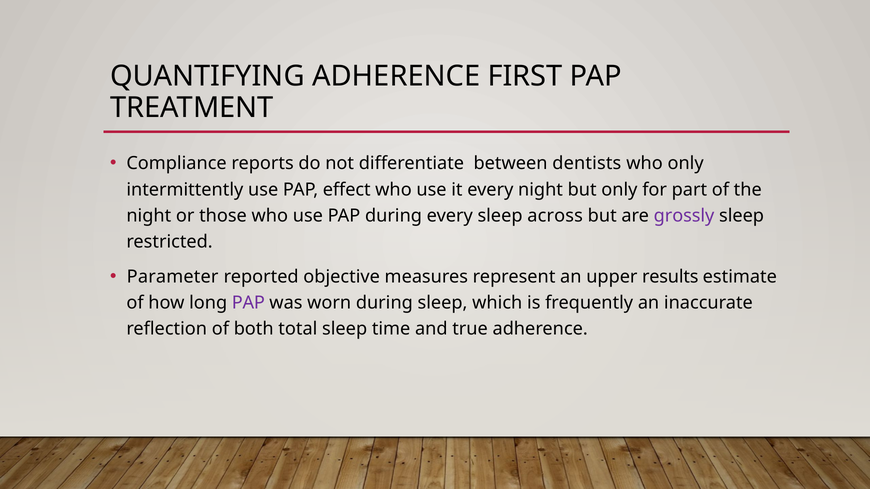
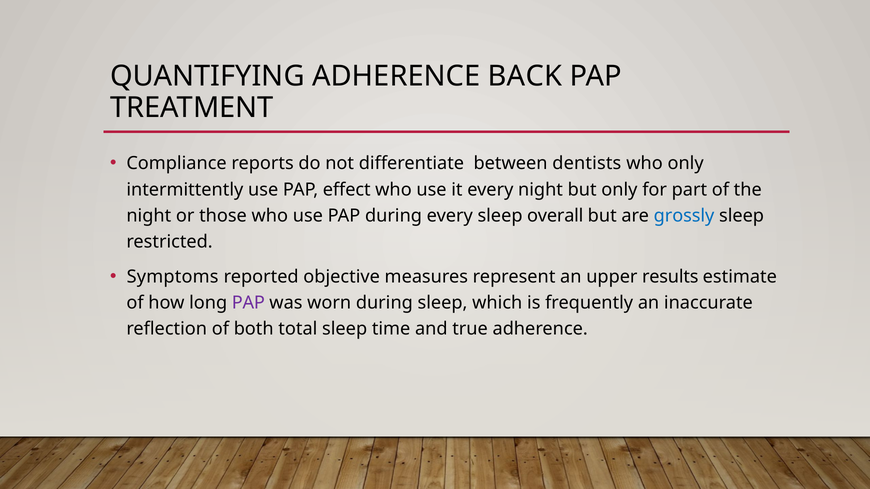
FIRST: FIRST -> BACK (525, 76)
across: across -> overall (555, 216)
grossly colour: purple -> blue (684, 216)
Parameter: Parameter -> Symptoms (173, 277)
